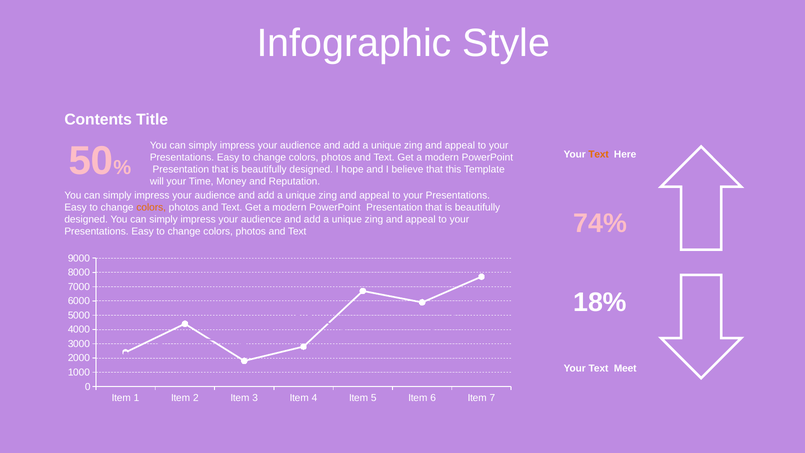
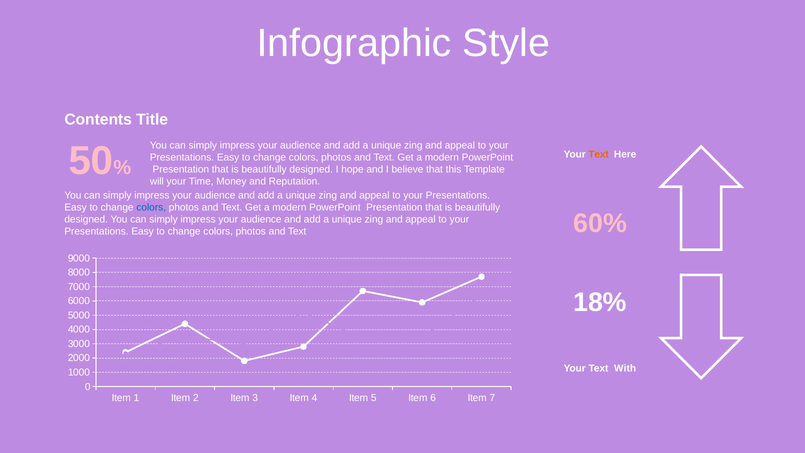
colors colour: orange -> blue (151, 207)
74%: 74% -> 60% (600, 223)
Meet: Meet -> With (625, 368)
